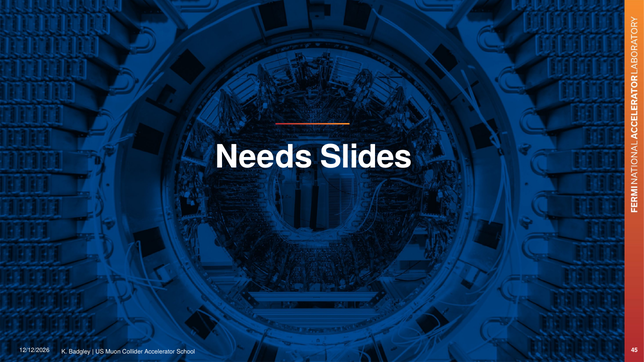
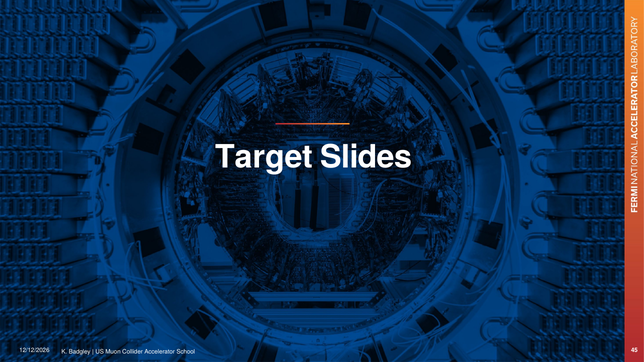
Needs: Needs -> Target (264, 157)
